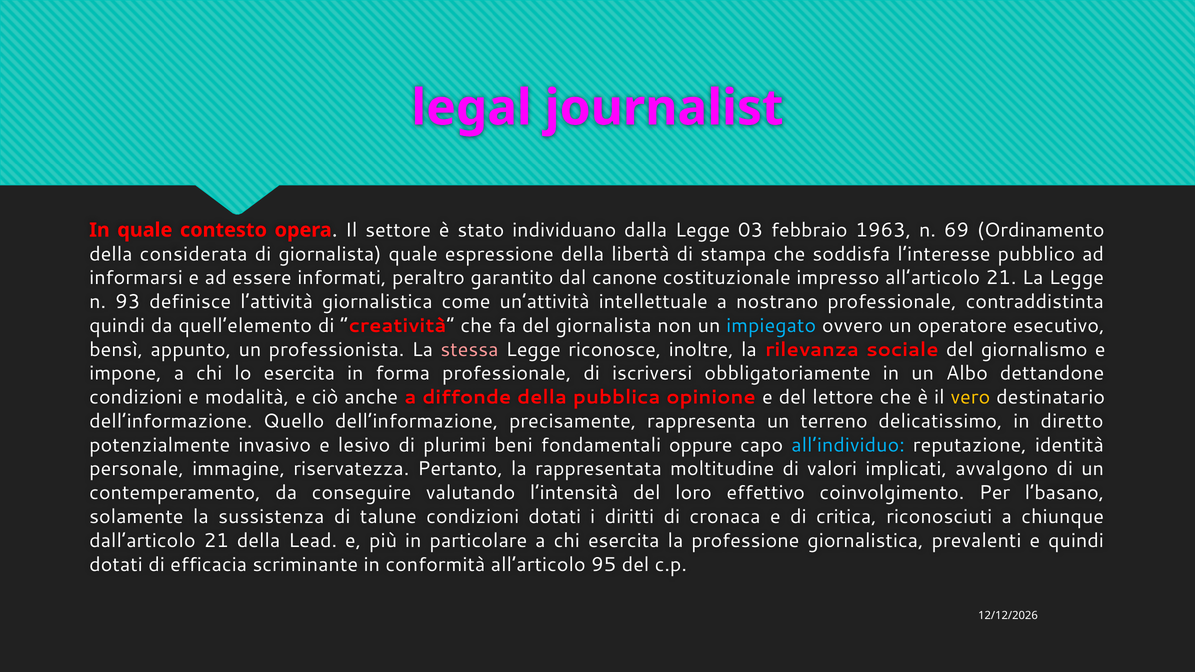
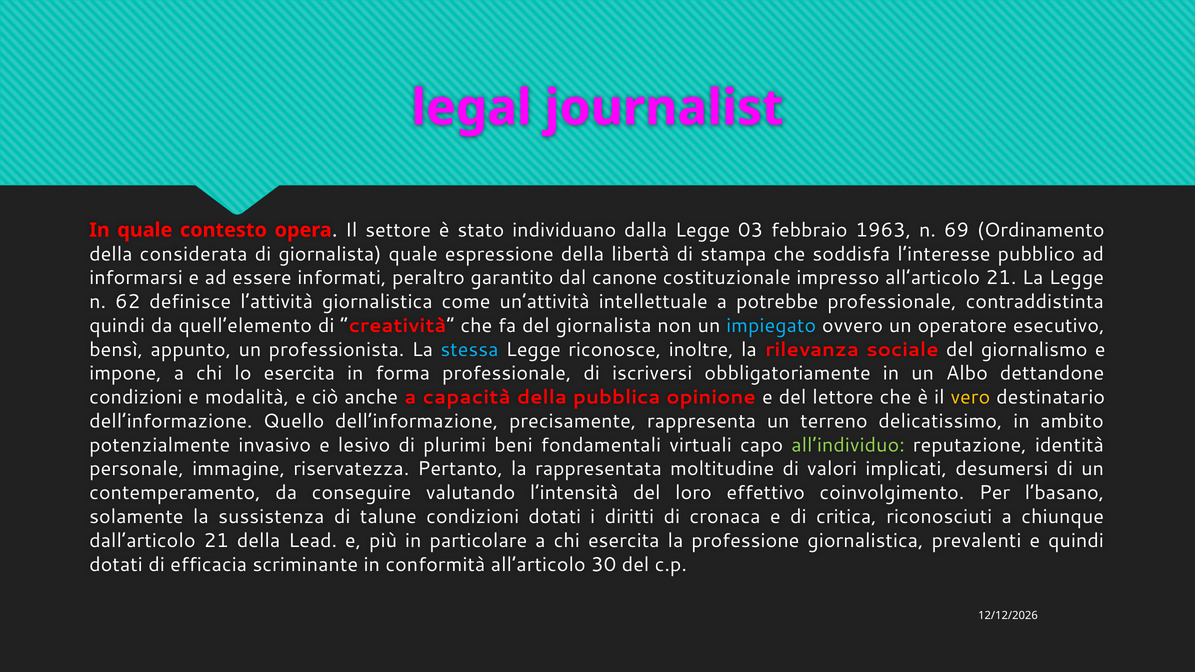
93: 93 -> 62 (128, 302)
nostrano: nostrano -> potrebbe (777, 302)
stessa colour: pink -> light blue (469, 350)
diffonde: diffonde -> capacità (467, 397)
diretto: diretto -> ambito (1072, 421)
oppure: oppure -> virtuali (701, 445)
all’individuo colour: light blue -> light green (848, 445)
avvalgono: avvalgono -> desumersi (1002, 469)
95: 95 -> 30 (604, 565)
